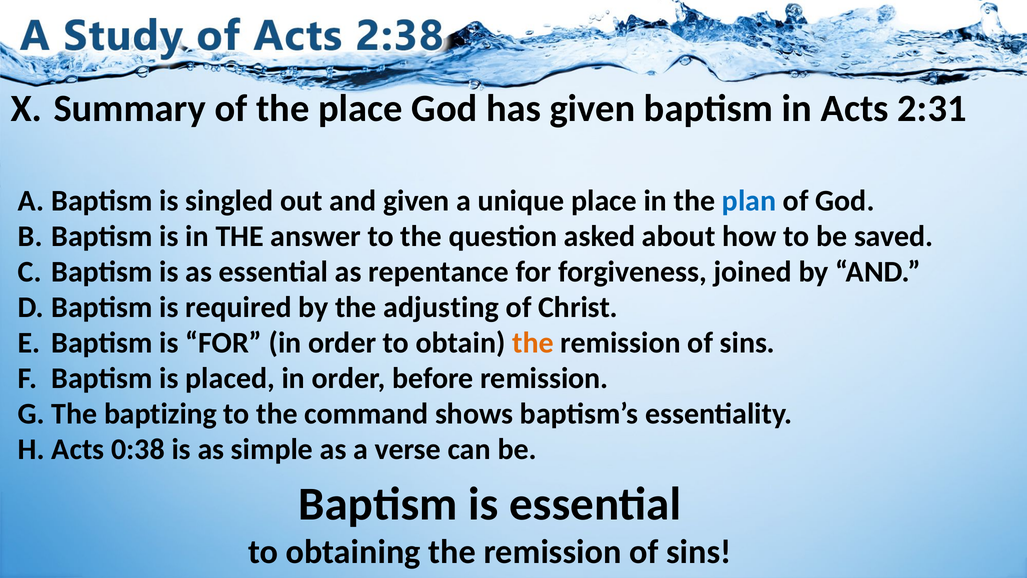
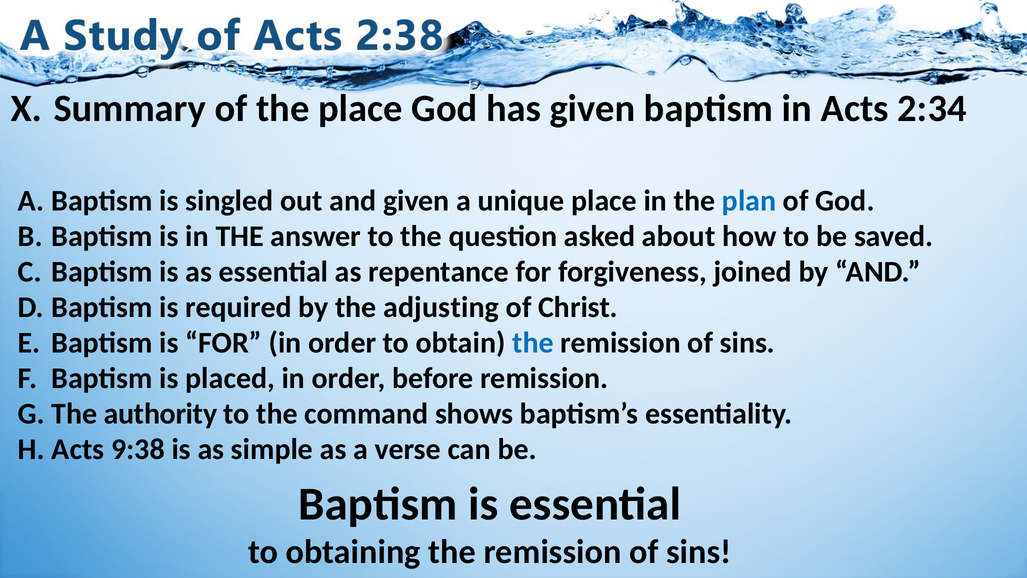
2:31: 2:31 -> 2:34 (932, 108)
the colour: orange -> blue (533, 343)
baptizing: baptizing -> authority (160, 414)
0:38: 0:38 -> 9:38 (138, 449)
